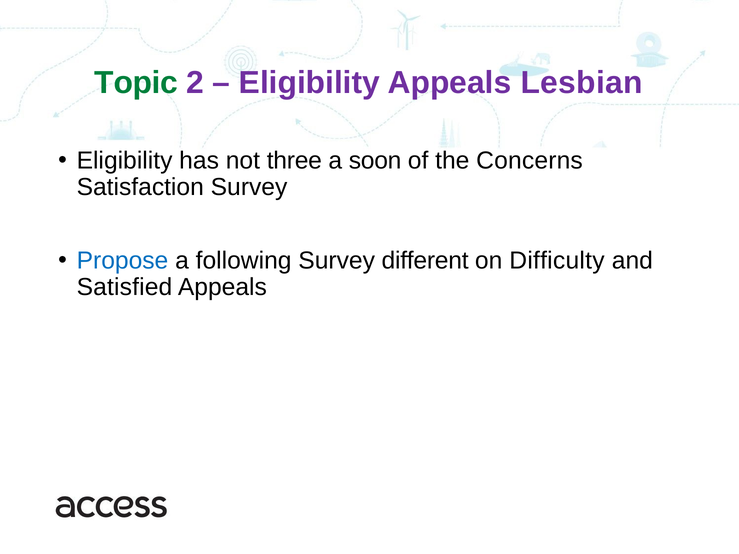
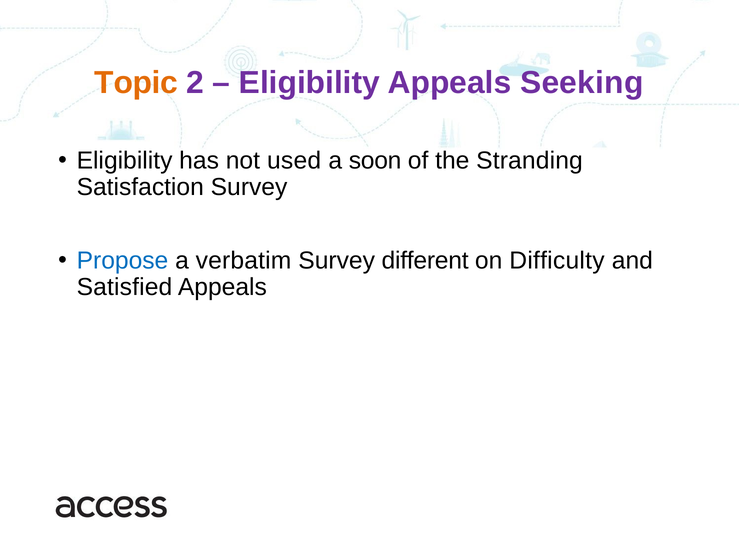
Topic colour: green -> orange (136, 83)
Lesbian: Lesbian -> Seeking (582, 83)
three: three -> used (294, 161)
Concerns: Concerns -> Stranding (530, 161)
following: following -> verbatim (244, 261)
